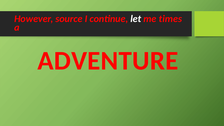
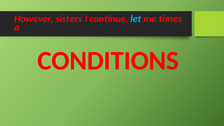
source: source -> sisters (69, 19)
let colour: white -> light blue (136, 19)
ADVENTURE: ADVENTURE -> CONDITIONS (108, 61)
